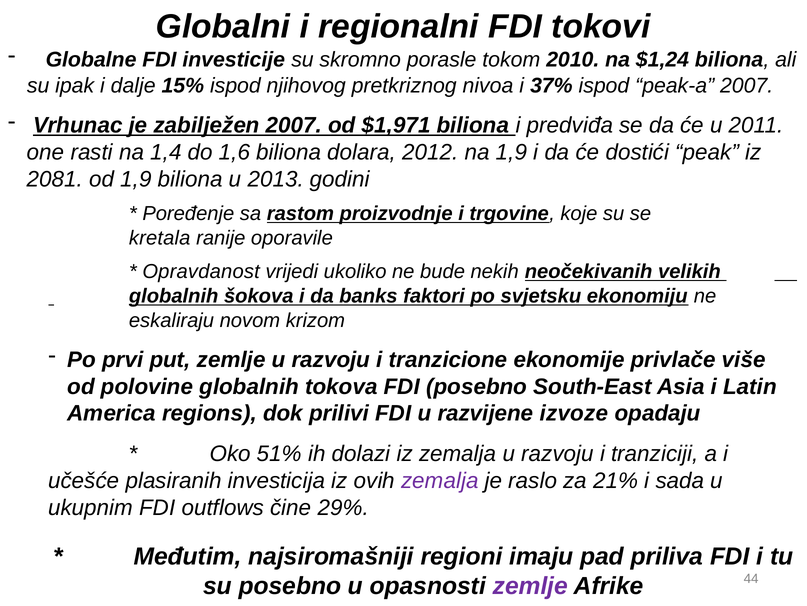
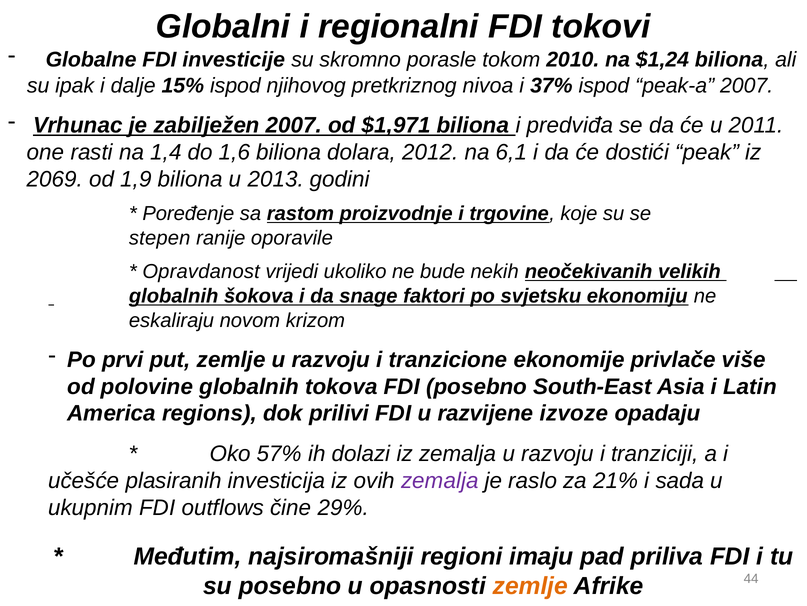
na 1,9: 1,9 -> 6,1 (511, 152)
2081: 2081 -> 2069 (55, 179)
kretala: kretala -> stepen (160, 238)
banks: banks -> snage (368, 296)
51%: 51% -> 57% (279, 453)
zemlje colour: purple -> orange (530, 585)
